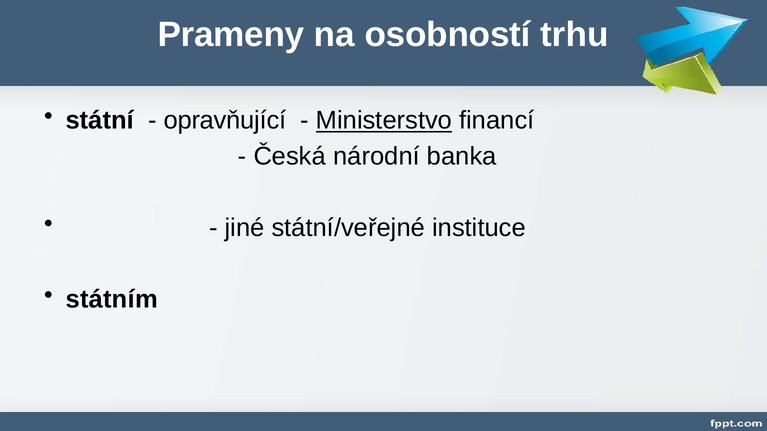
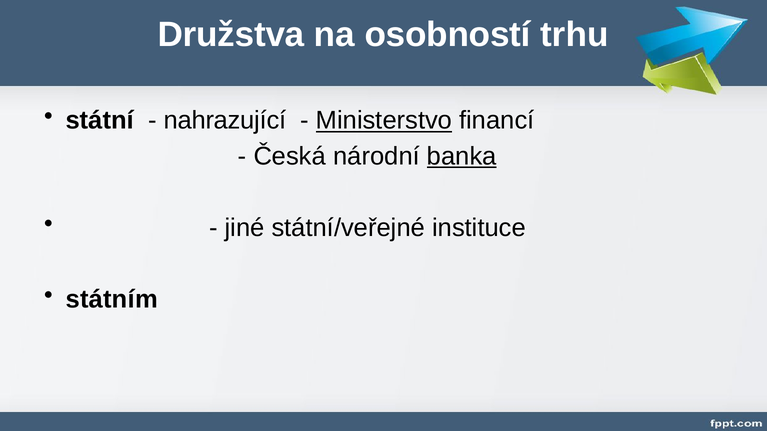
Prameny: Prameny -> Družstva (231, 35)
opravňující: opravňující -> nahrazující (225, 121)
banka underline: none -> present (462, 156)
